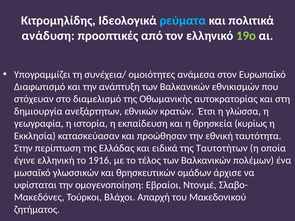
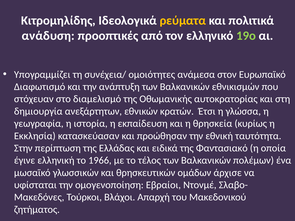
ρεύματα colour: light blue -> yellow (183, 21)
Ταυτοτήτων: Ταυτοτήτων -> Φαντασιακό (222, 148)
1916: 1916 -> 1966 (100, 161)
